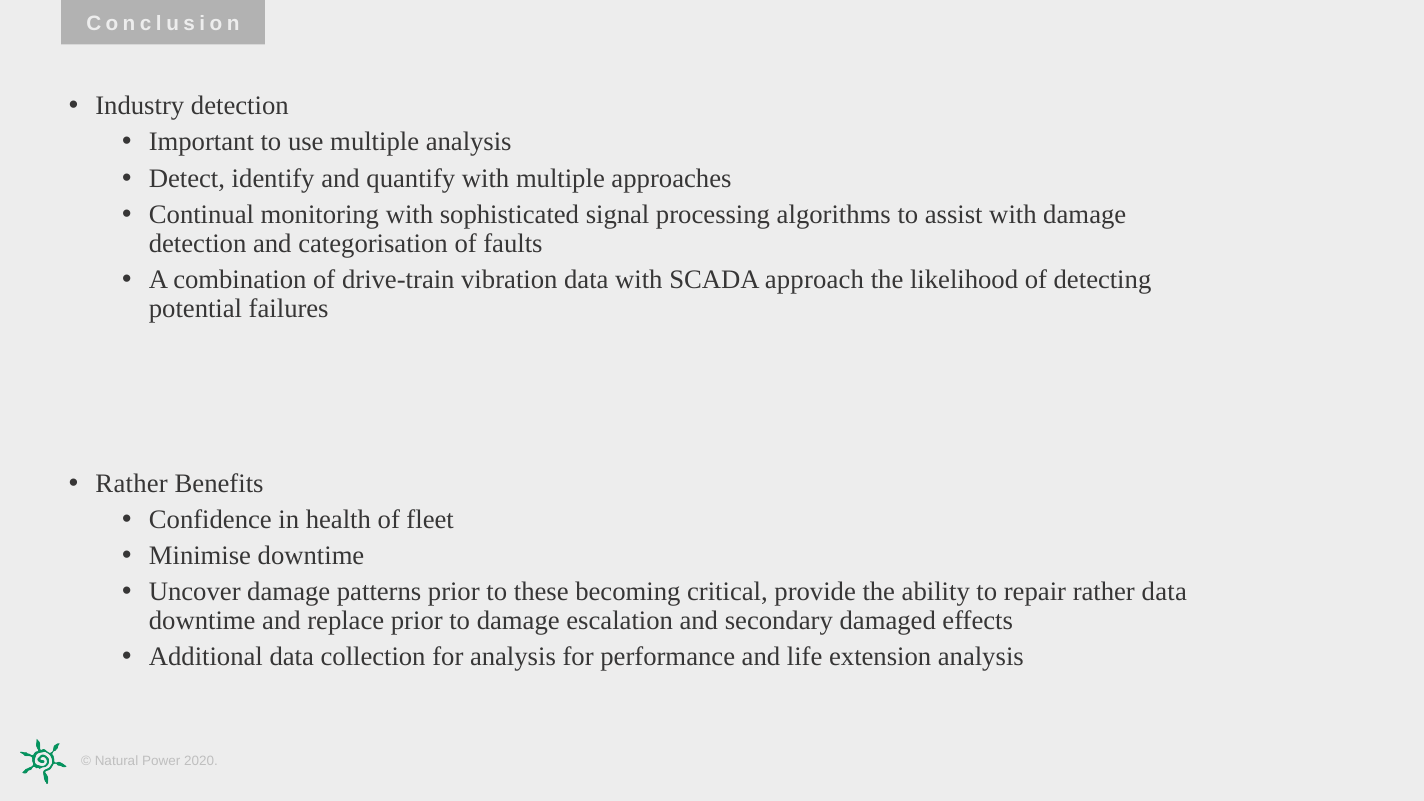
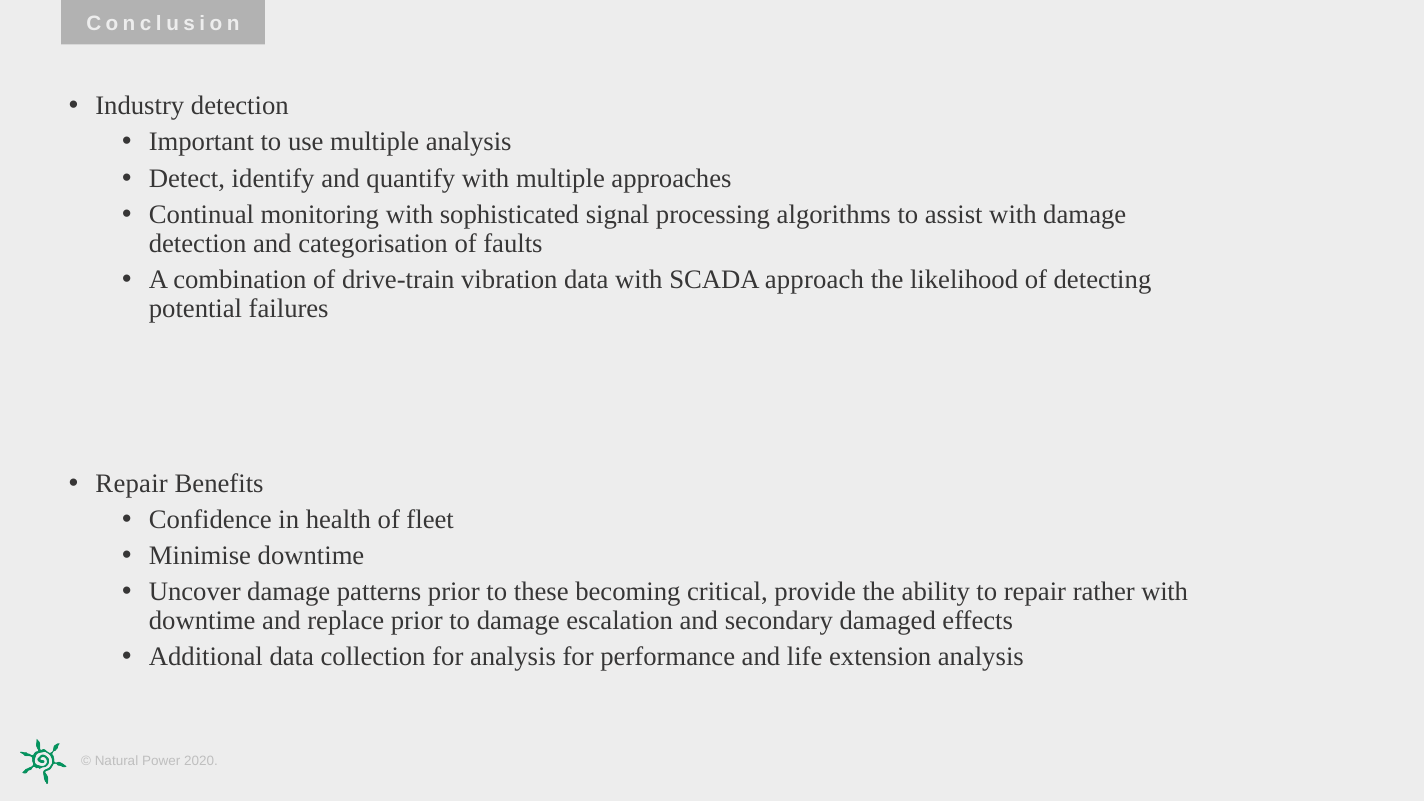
Rather: Rather -> Repair (132, 483)
rather data: data -> with (1165, 592)
